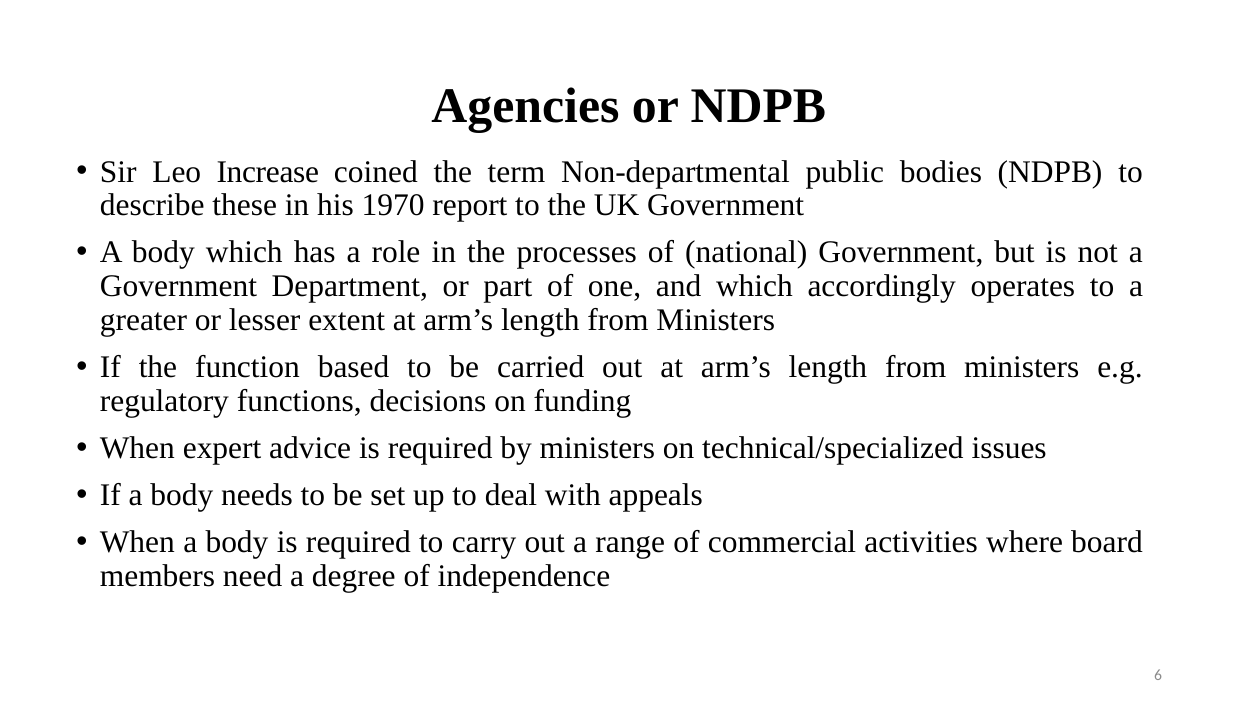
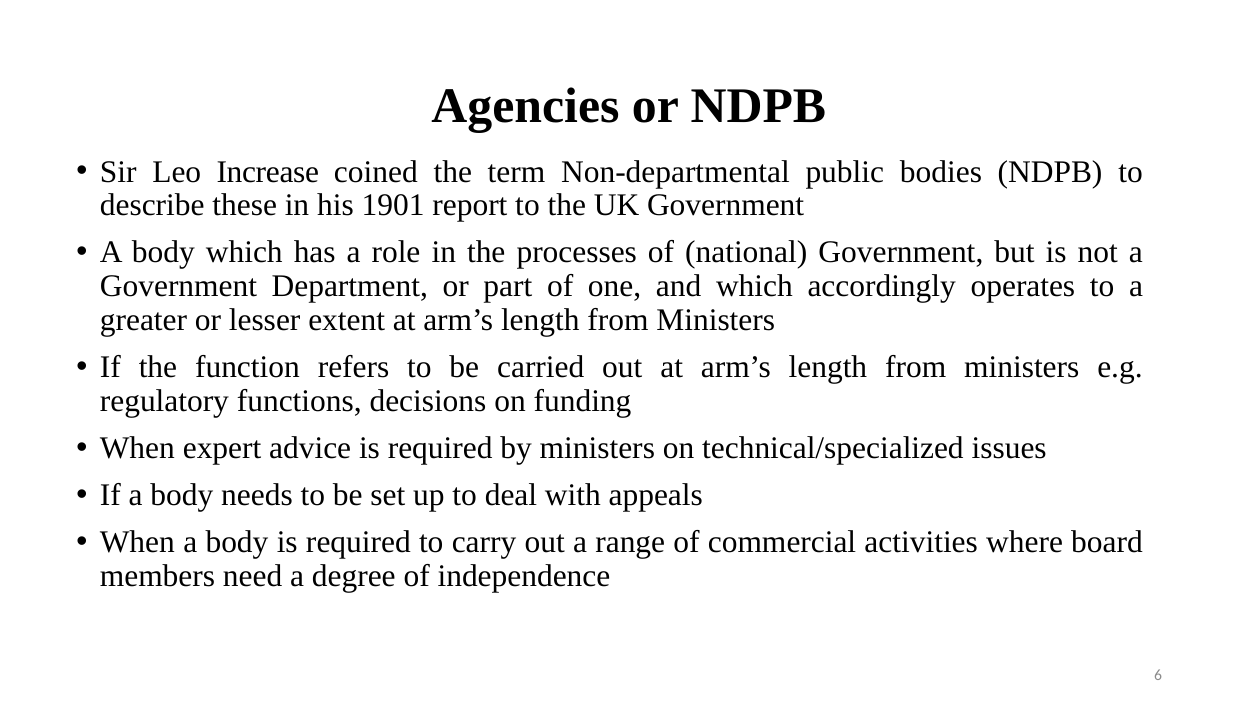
1970: 1970 -> 1901 (393, 206)
based: based -> refers (354, 368)
